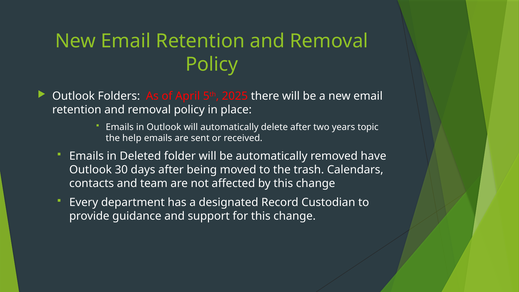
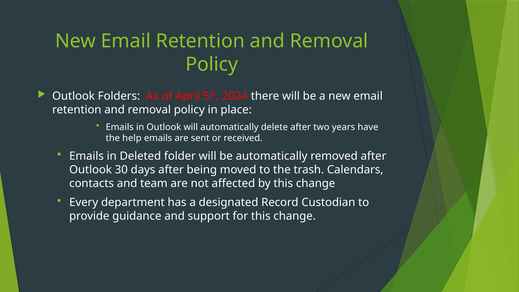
2025: 2025 -> 2024 (235, 96)
topic: topic -> have (368, 127)
removed have: have -> after (374, 156)
